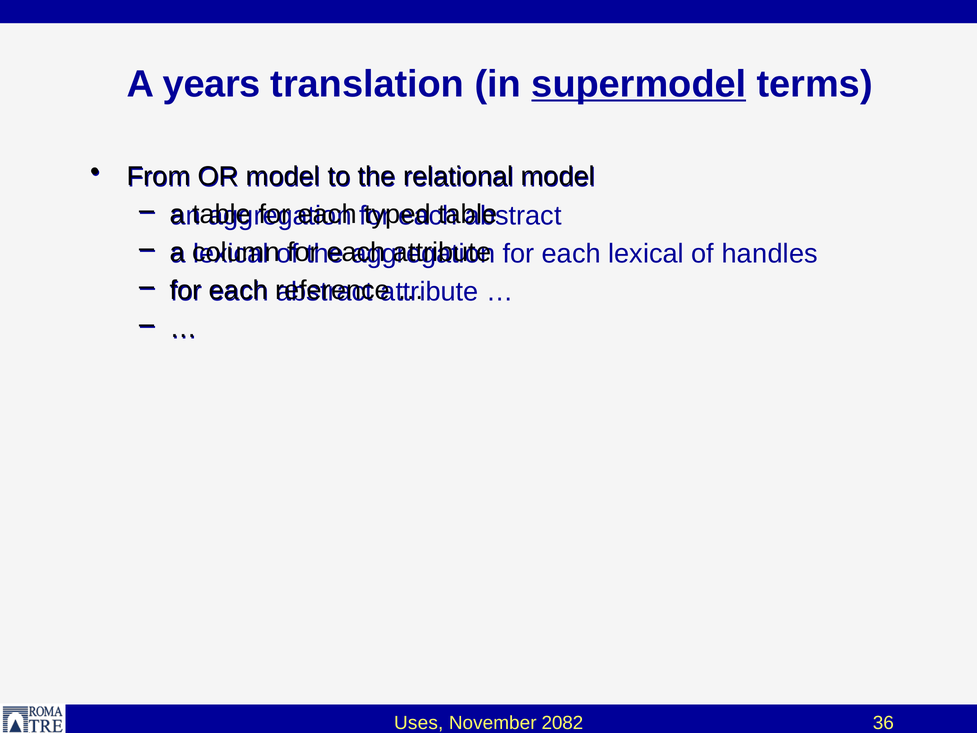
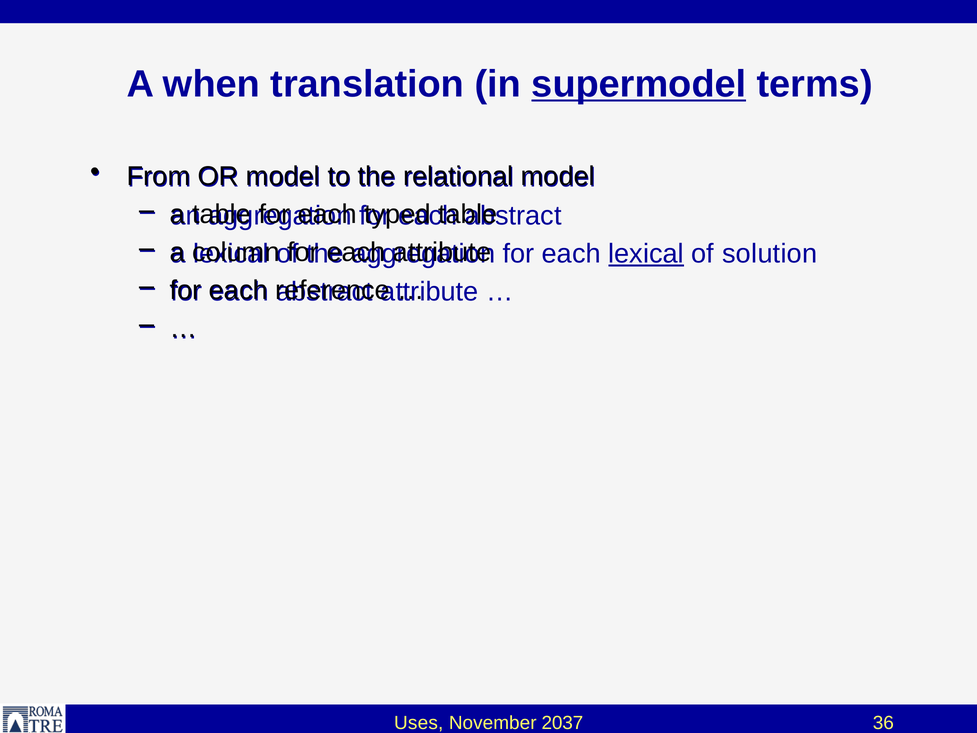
years: years -> when (211, 84)
lexical underline: none -> present (646, 254)
handles: handles -> solution (770, 254)
2082: 2082 -> 2037 (562, 723)
